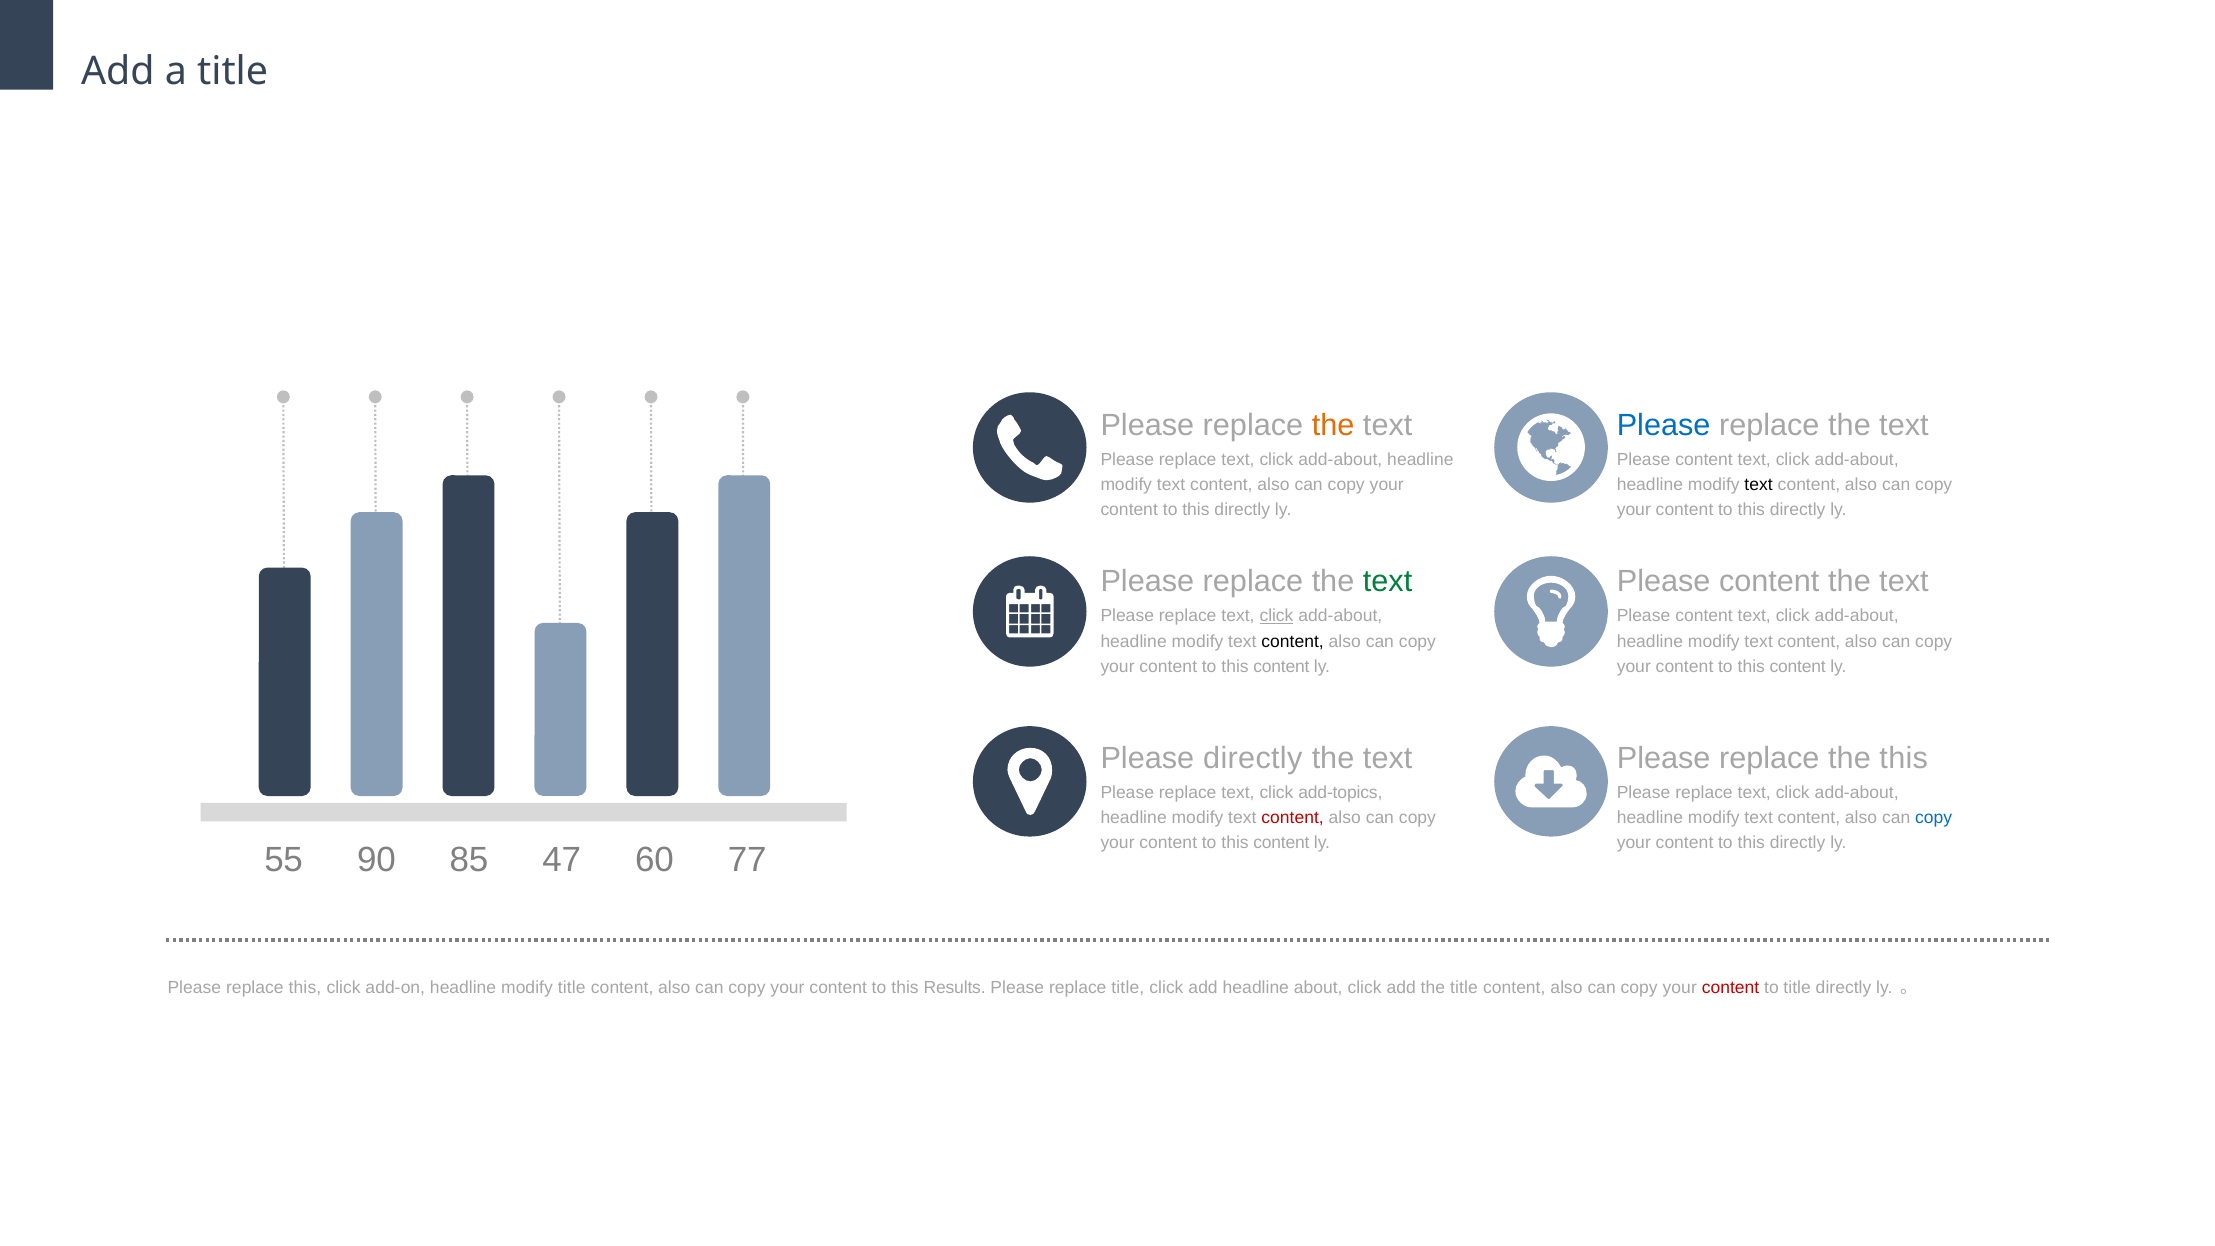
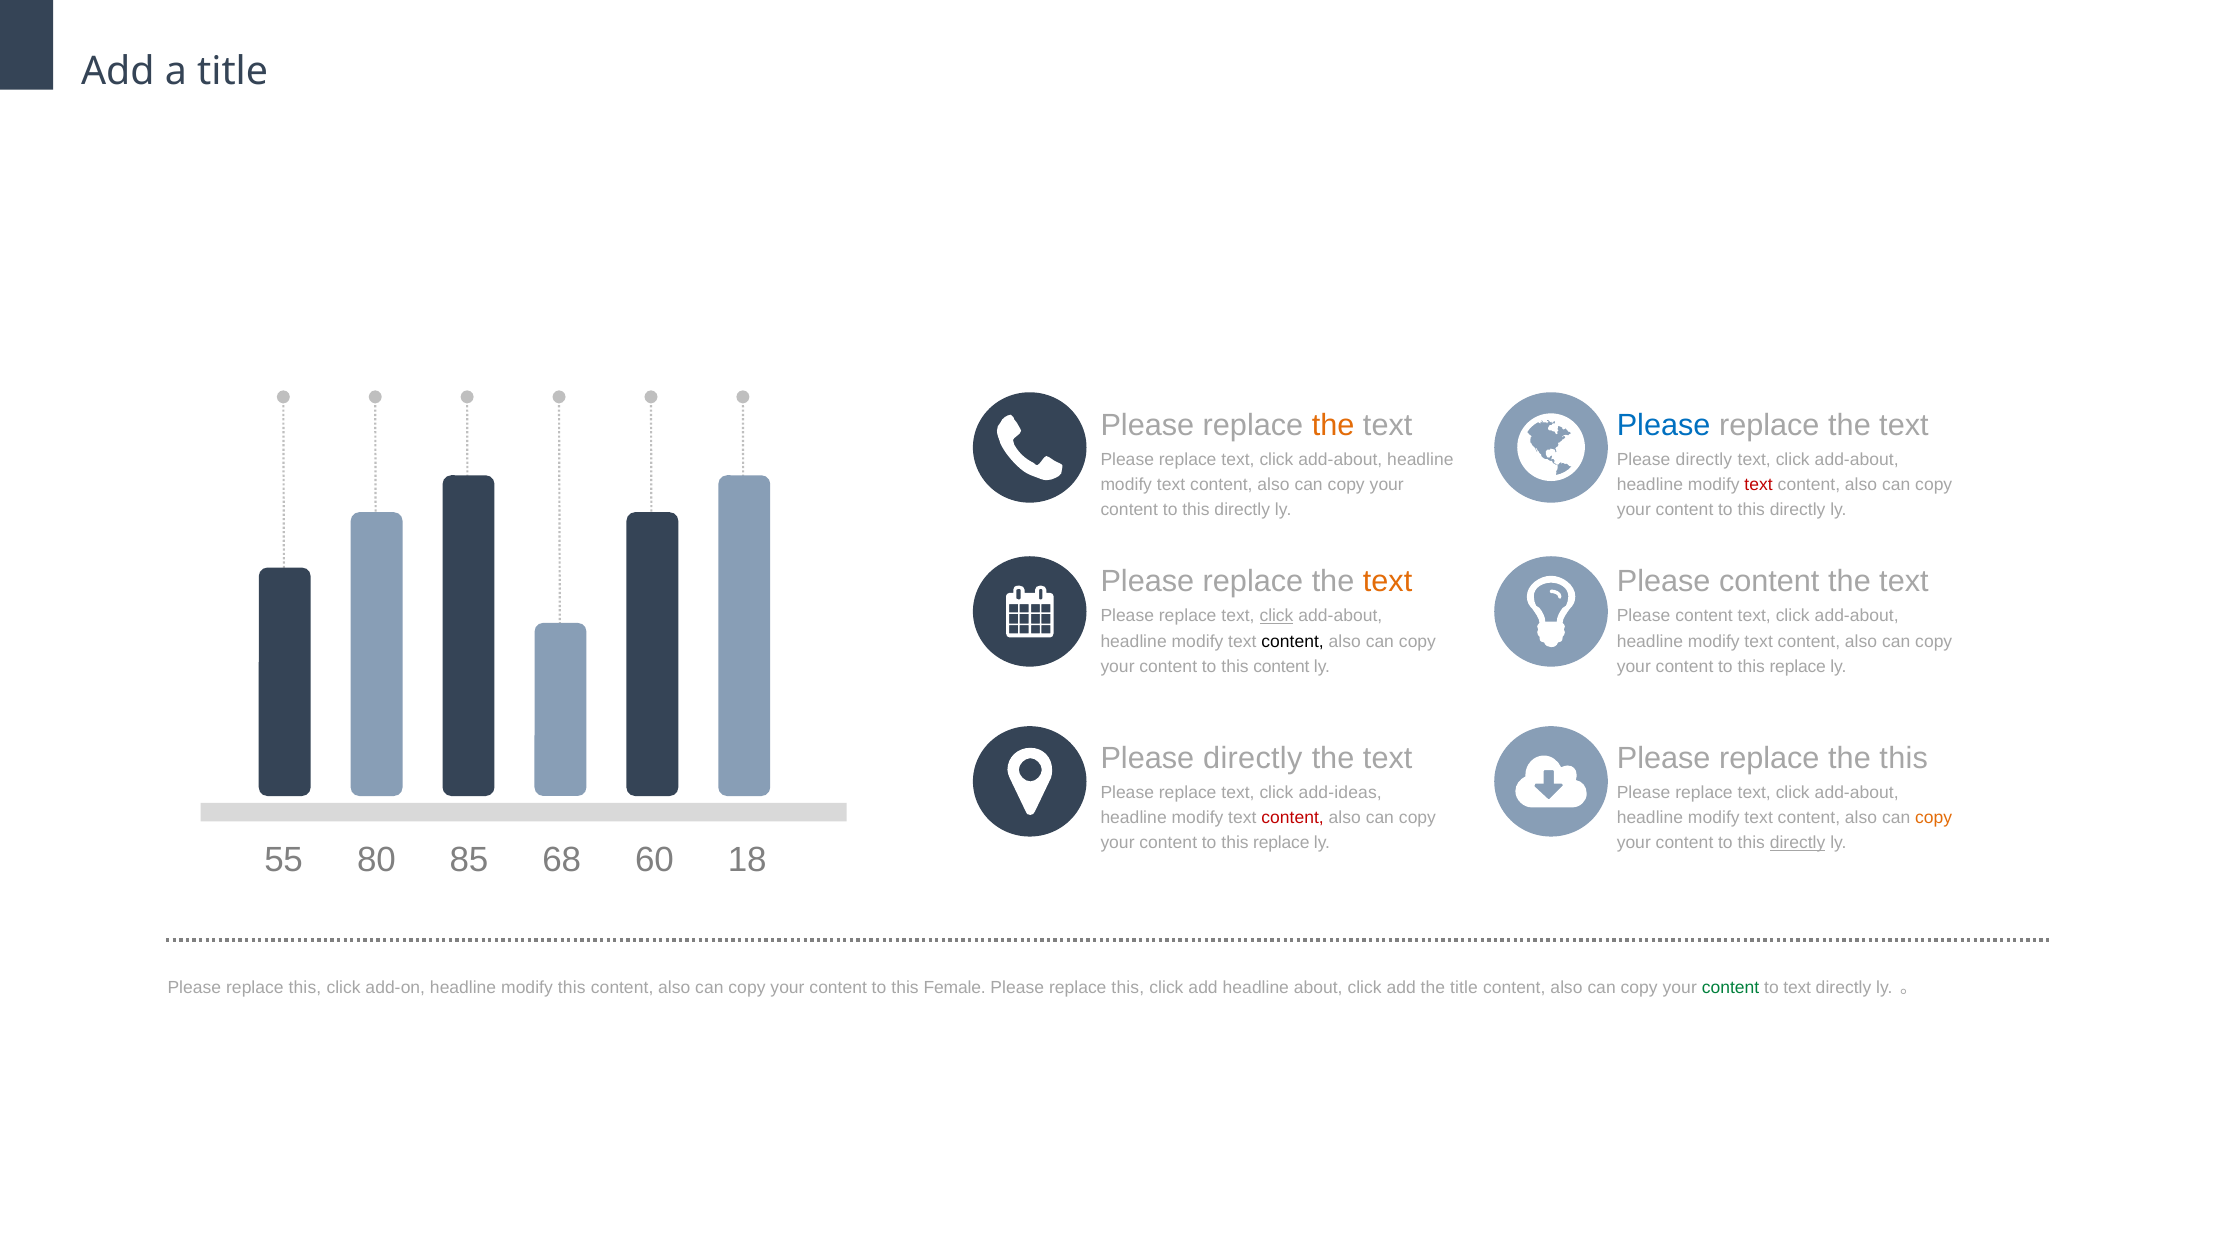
content: content -> directly (1704, 460)
text colour: black -> red (1759, 485)
text colour: green -> orange (1388, 581)
content: content -> replace (1798, 666)
add-topics: add-topics -> add-ideas (1340, 793)
copy colour: blue -> orange (1934, 818)
content: content -> replace (1281, 843)
directly underline: none -> present (1798, 843)
90: 90 -> 80 (376, 860)
47: 47 -> 68 (562, 860)
77: 77 -> 18 (747, 860)
modify title: title -> this (572, 988)
Results: Results -> Female (955, 988)
title: title -> this (1128, 988)
content colour: red -> green (1731, 988)
to title: title -> text (1797, 988)
